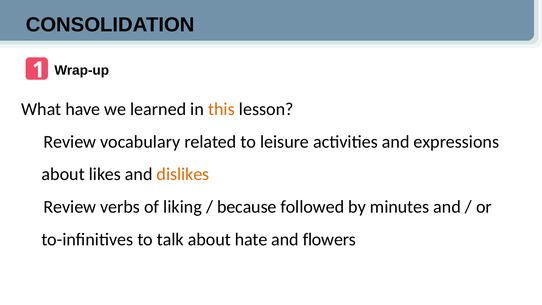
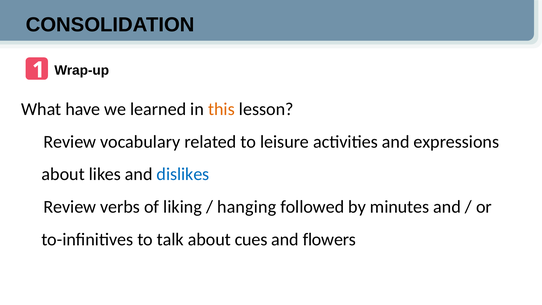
dislikes colour: orange -> blue (183, 174)
because: because -> hanging (247, 207)
hate: hate -> cues (251, 239)
